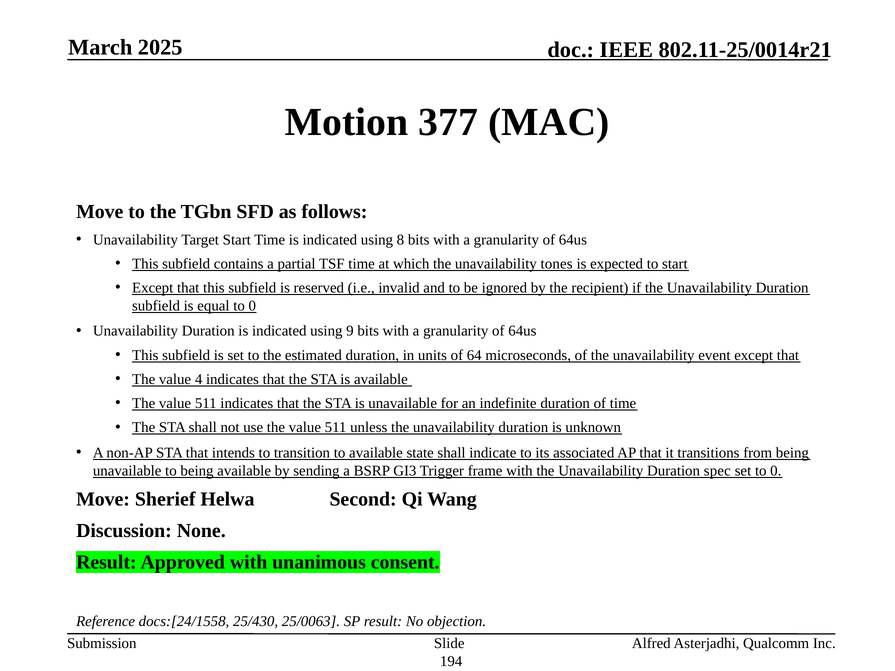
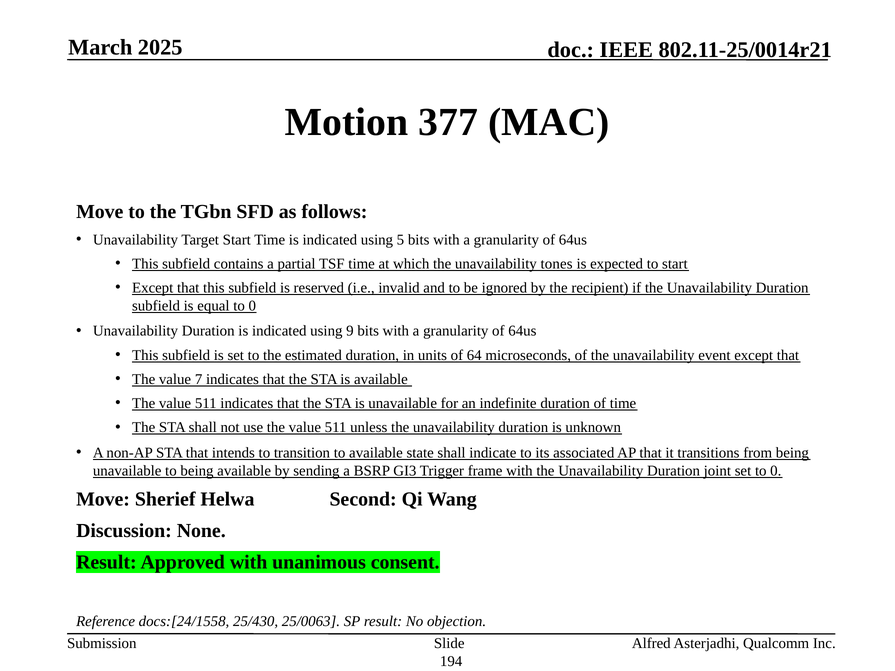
8: 8 -> 5 (400, 240)
4: 4 -> 7 (199, 379)
spec: spec -> joint (717, 471)
